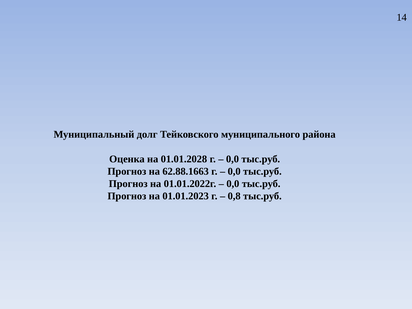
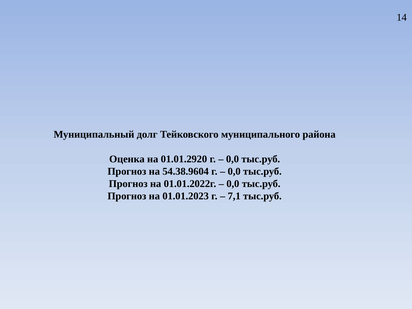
01.01.2028: 01.01.2028 -> 01.01.2920 (184, 159)
62.88.1663: 62.88.1663 -> 54.38.9604 (186, 171)
0,8: 0,8 -> 7,1 (234, 196)
